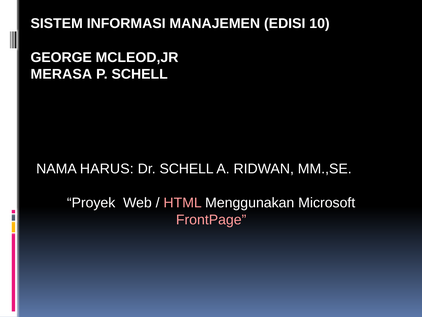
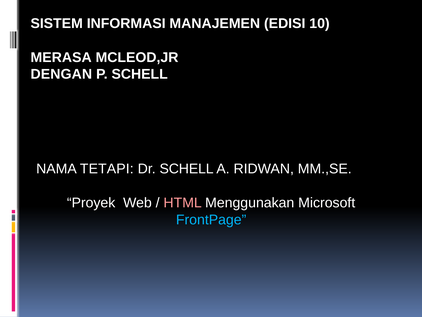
GEORGE: GEORGE -> MERASA (61, 57)
MERASA: MERASA -> DENGAN (61, 74)
HARUS: HARUS -> TETAPI (107, 169)
FrontPage colour: pink -> light blue (211, 219)
